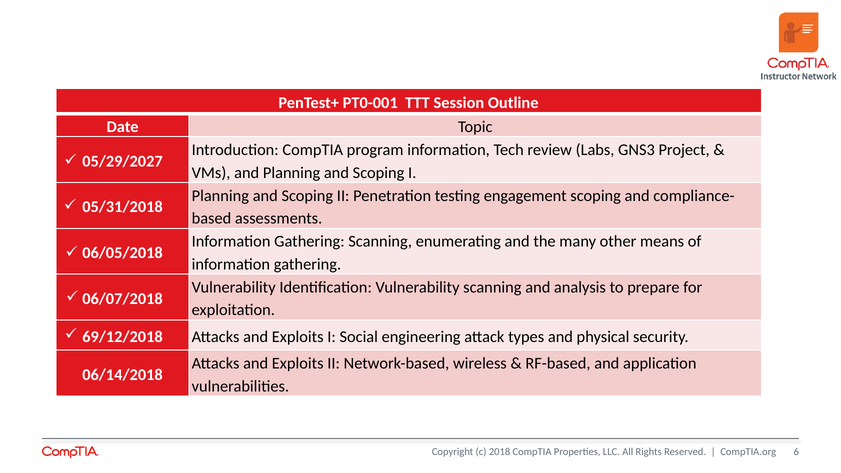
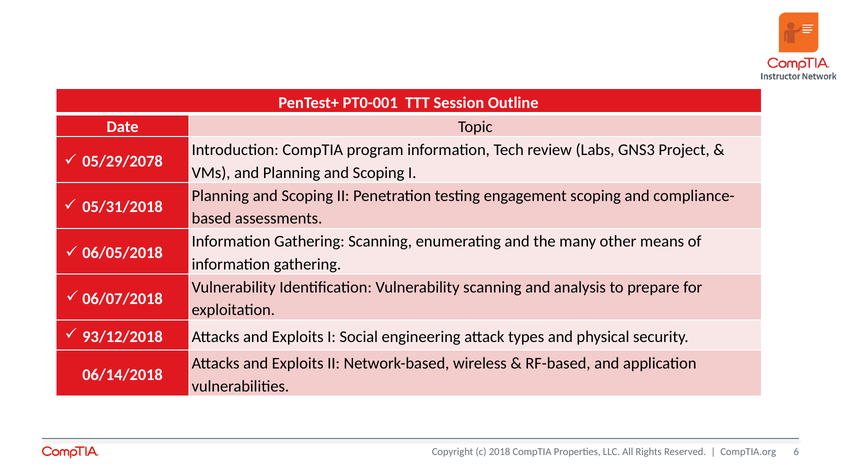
05/29/2027: 05/29/2027 -> 05/29/2078 (123, 161)
69/12/2018: 69/12/2018 -> 93/12/2018 (123, 337)
